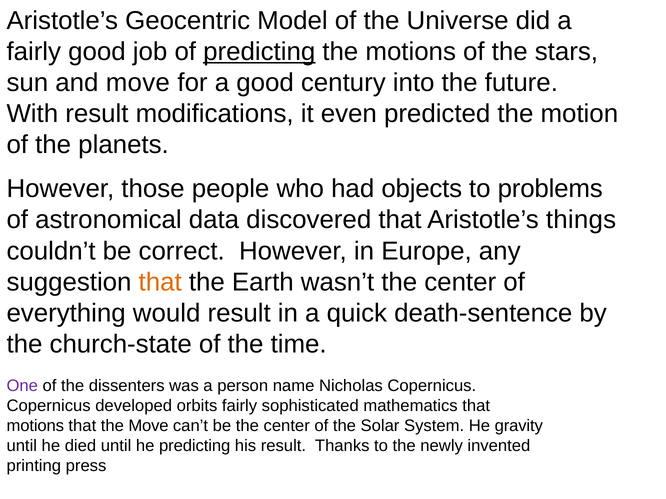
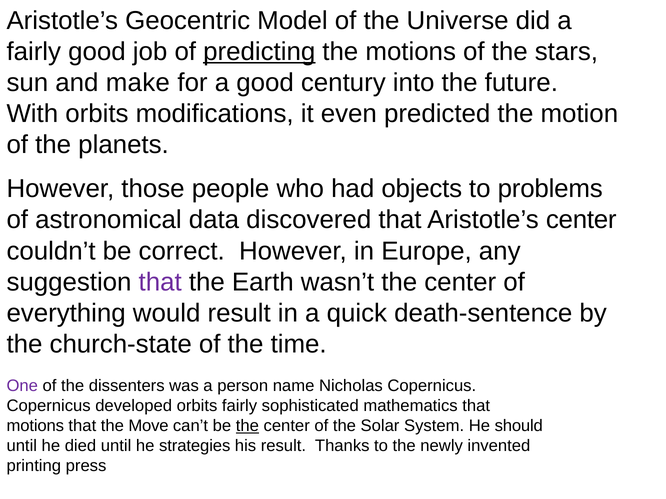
and move: move -> make (138, 83)
With result: result -> orbits (97, 114)
Aristotle’s things: things -> center (581, 220)
that colour: orange -> purple (160, 282)
the underline: none -> present (247, 426)
gravity: gravity -> should (519, 426)
he predicting: predicting -> strategies (195, 446)
